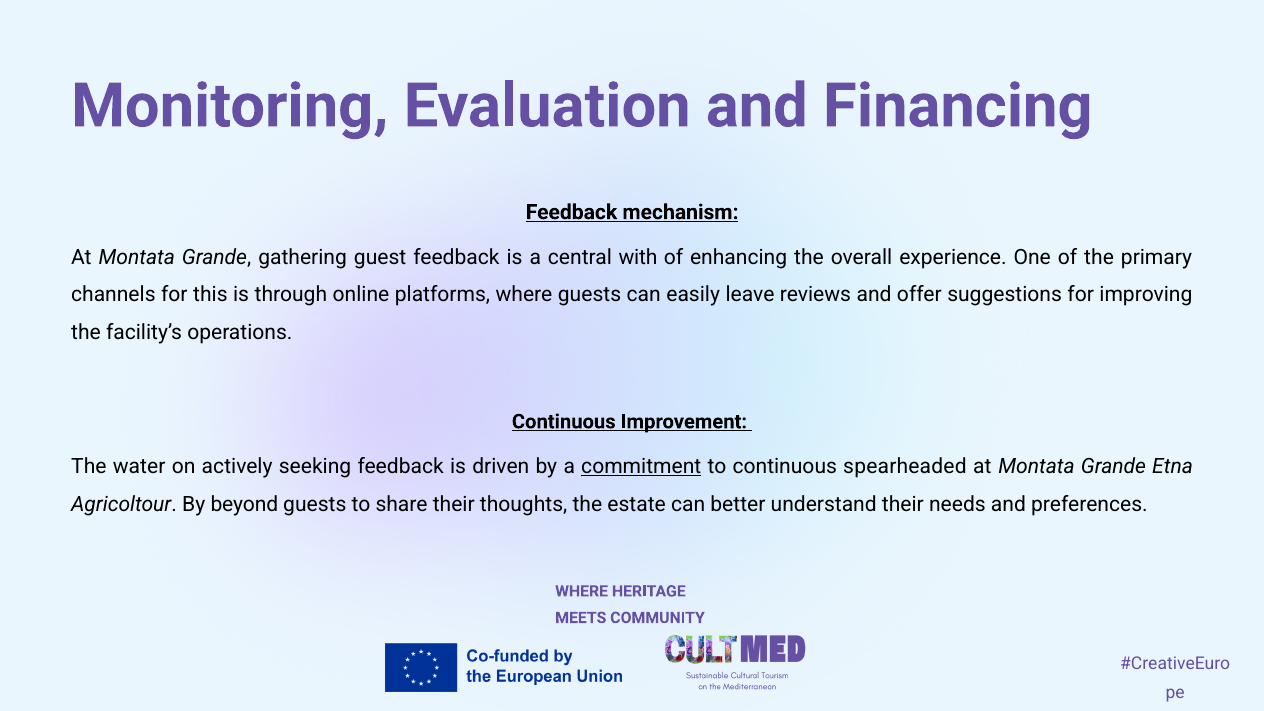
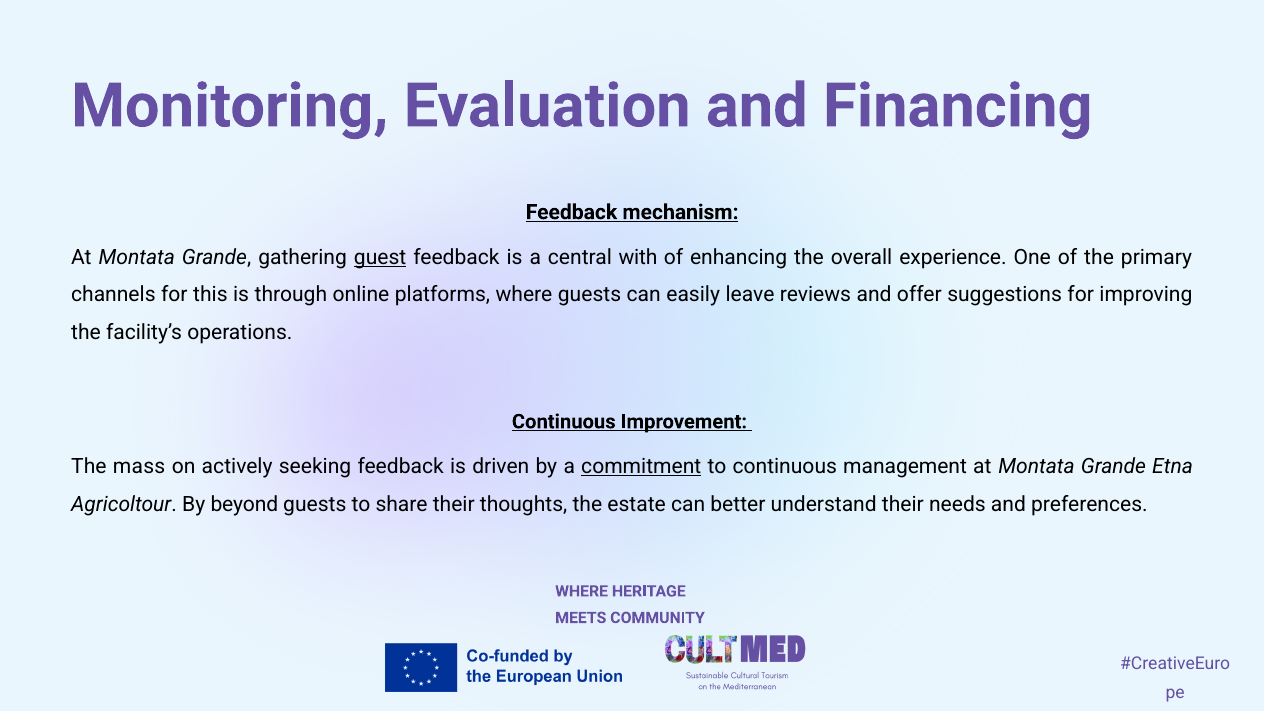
guest underline: none -> present (380, 257)
water: water -> mass (139, 466)
spearheaded: spearheaded -> management (905, 466)
